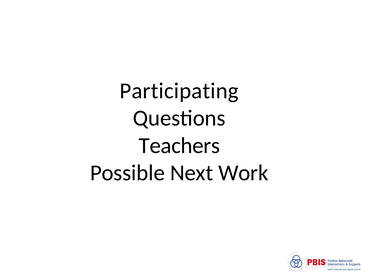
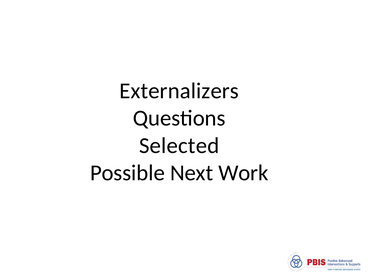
Participating: Participating -> Externalizers (179, 91)
Teachers: Teachers -> Selected (179, 146)
